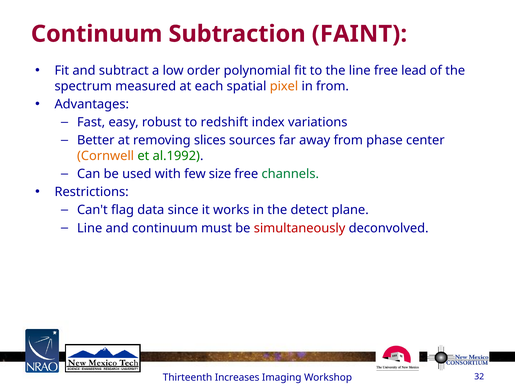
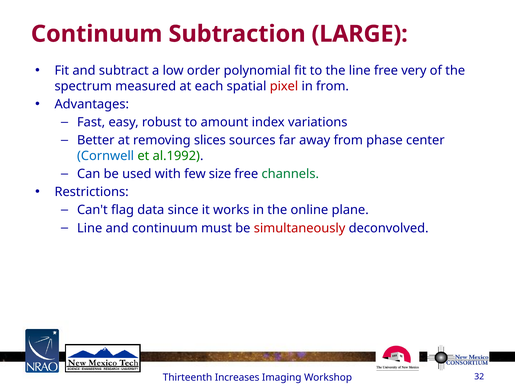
FAINT: FAINT -> LARGE (360, 34)
lead: lead -> very (414, 71)
pixel colour: orange -> red (284, 86)
redshift: redshift -> amount (224, 122)
Cornwell colour: orange -> blue (106, 156)
detect: detect -> online (309, 210)
